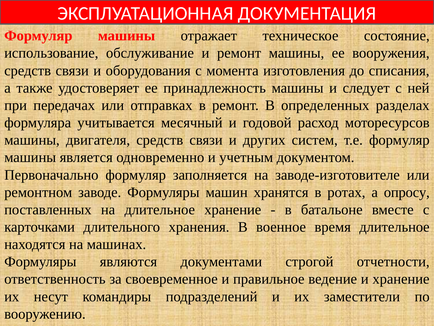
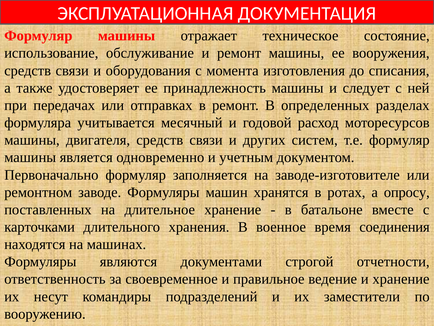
время длительное: длительное -> соединения (395, 227)
